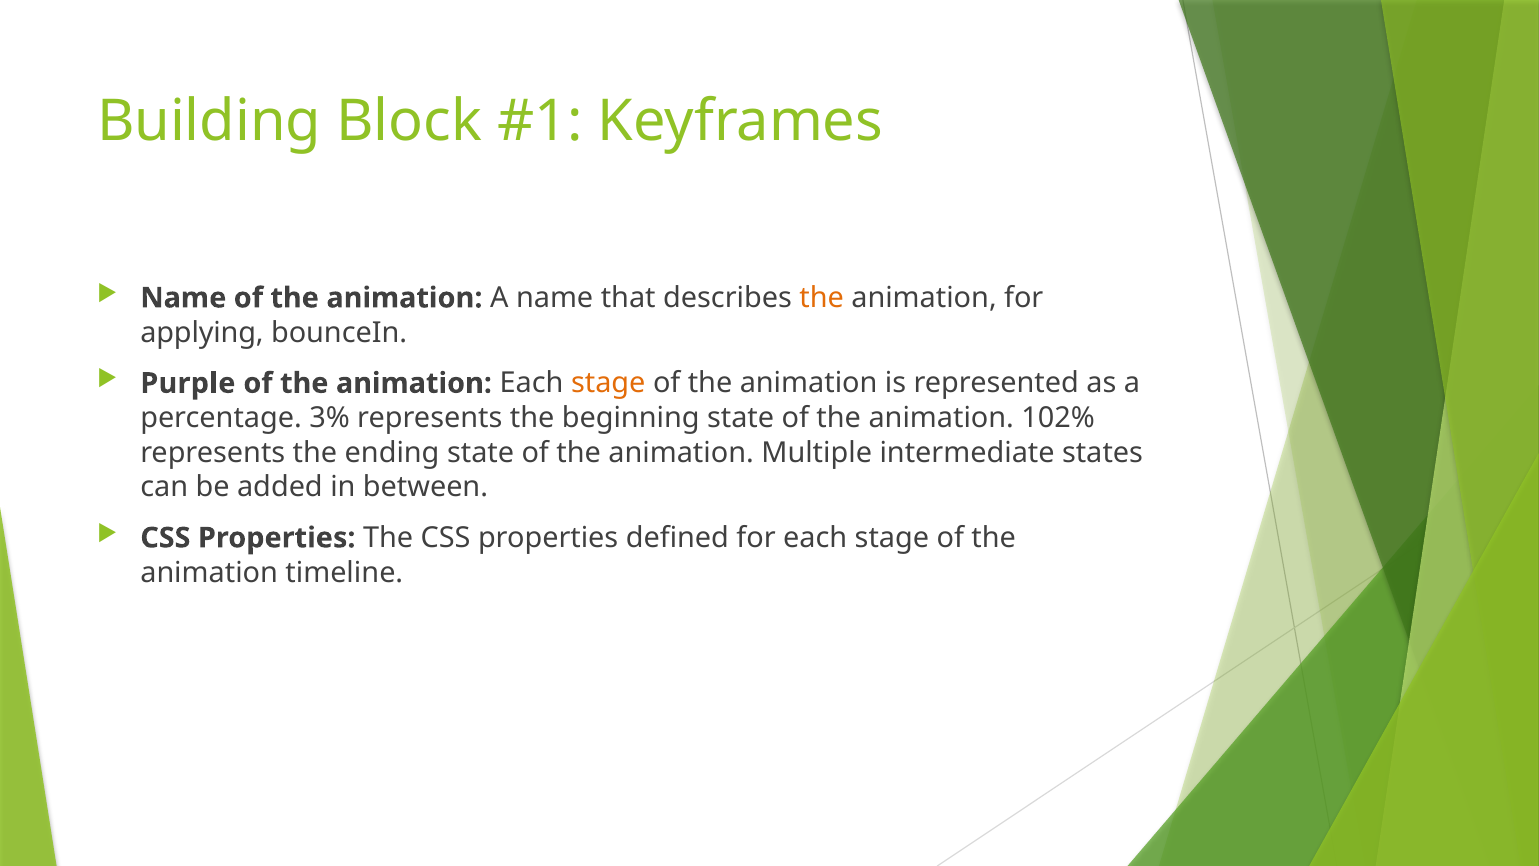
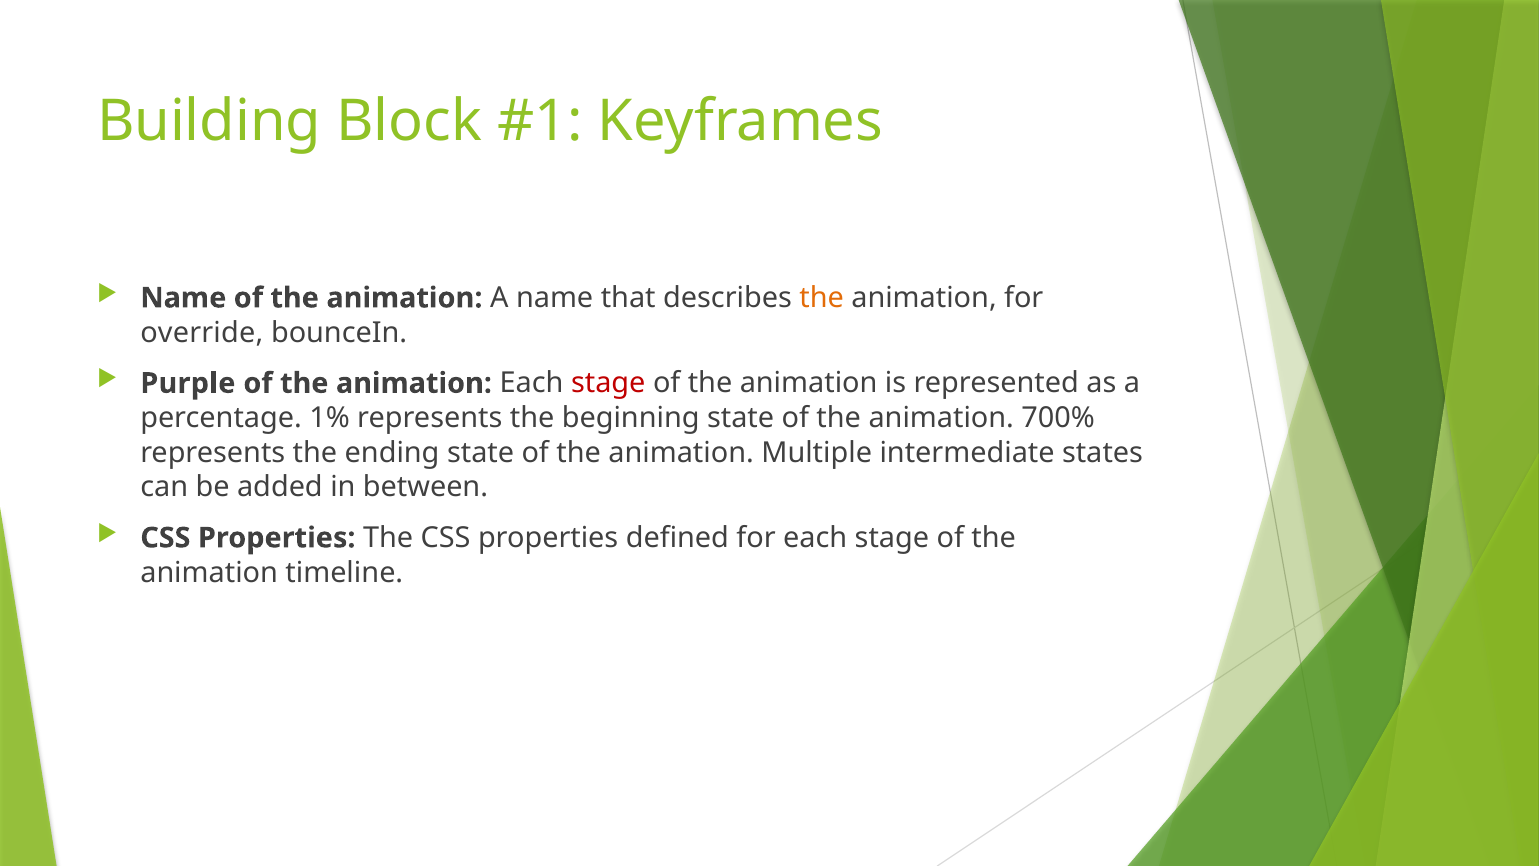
applying: applying -> override (202, 332)
stage colour: orange -> red (608, 383)
3%: 3% -> 1% (330, 418)
102%: 102% -> 700% (1058, 418)
